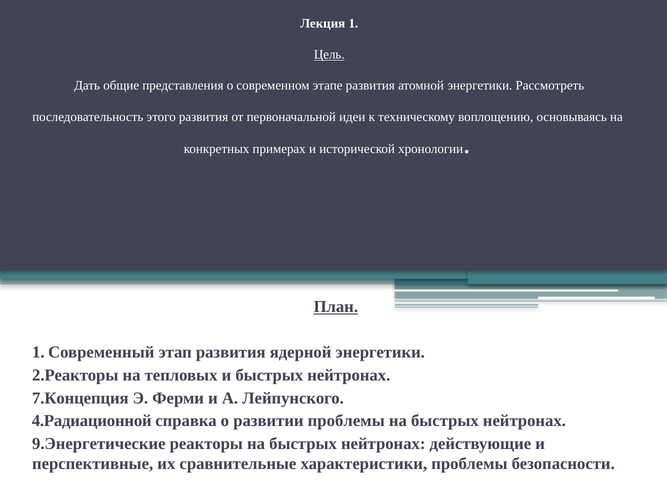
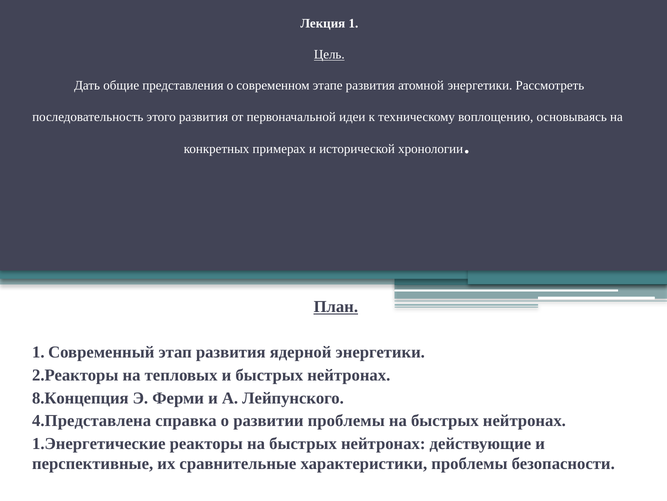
7.Концепция: 7.Концепция -> 8.Концепция (80, 397)
4.Радиационной: 4.Радиационной -> 4.Представлена (92, 420)
9.Энергетические: 9.Энергетические -> 1.Энергетические (99, 443)
